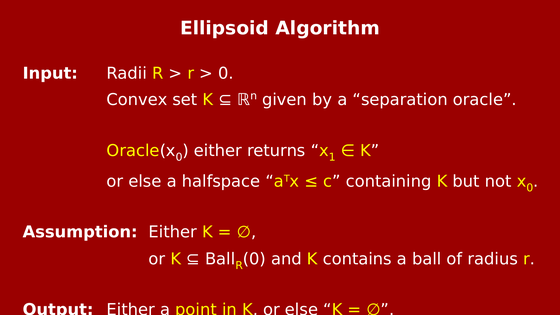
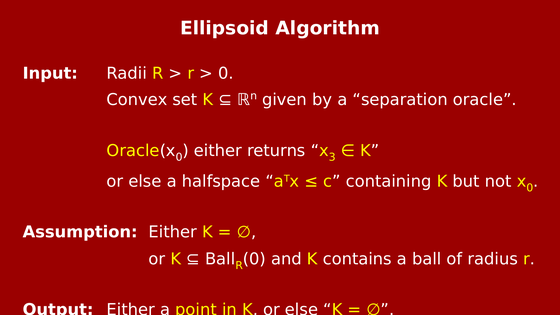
1: 1 -> 3 (332, 157)
